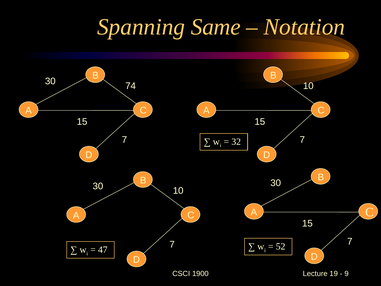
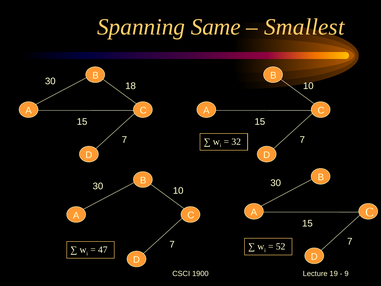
Notation: Notation -> Smallest (304, 27)
74: 74 -> 18 (131, 86)
